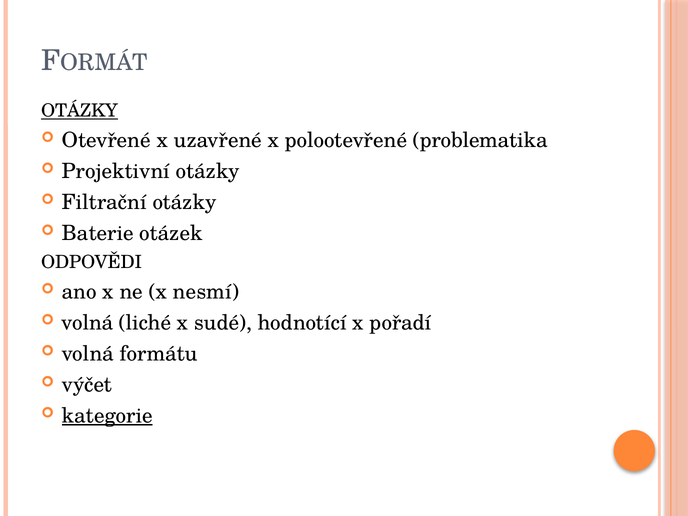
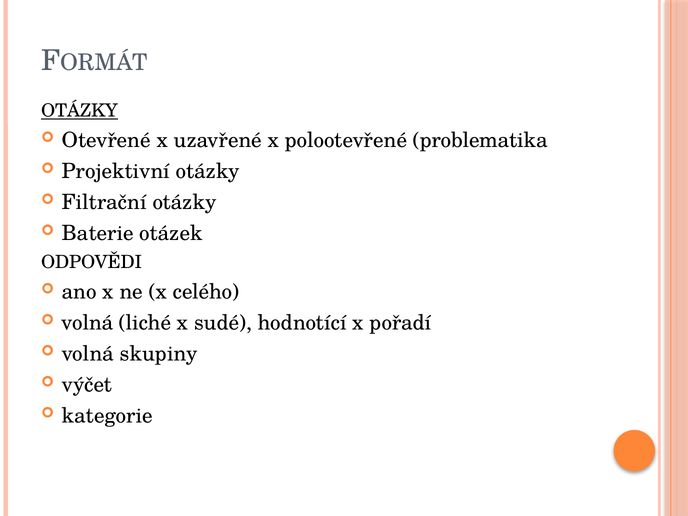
nesmí: nesmí -> celého (206, 292)
formátu: formátu -> skupiny (159, 354)
kategorie underline: present -> none (107, 416)
